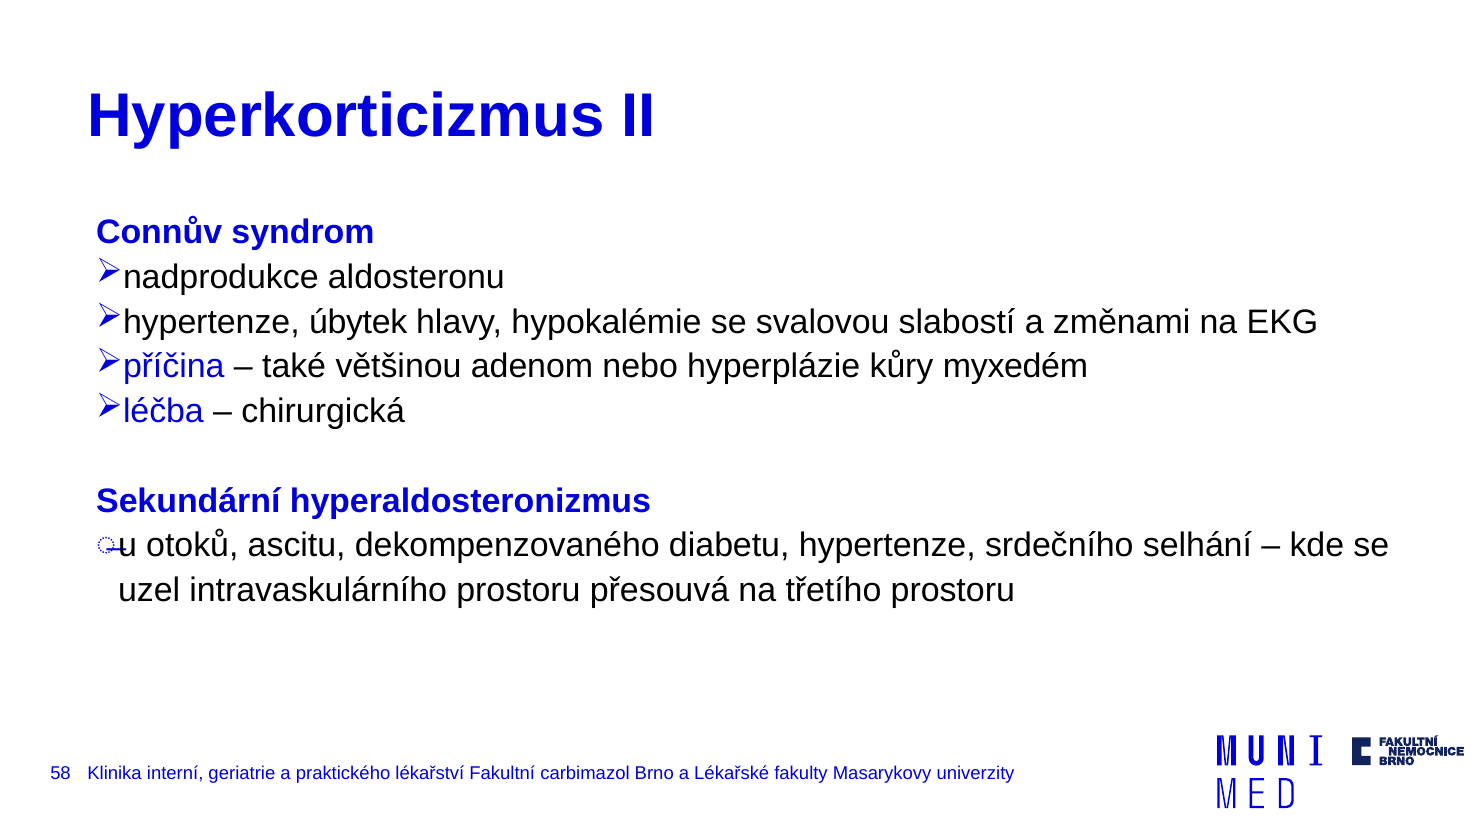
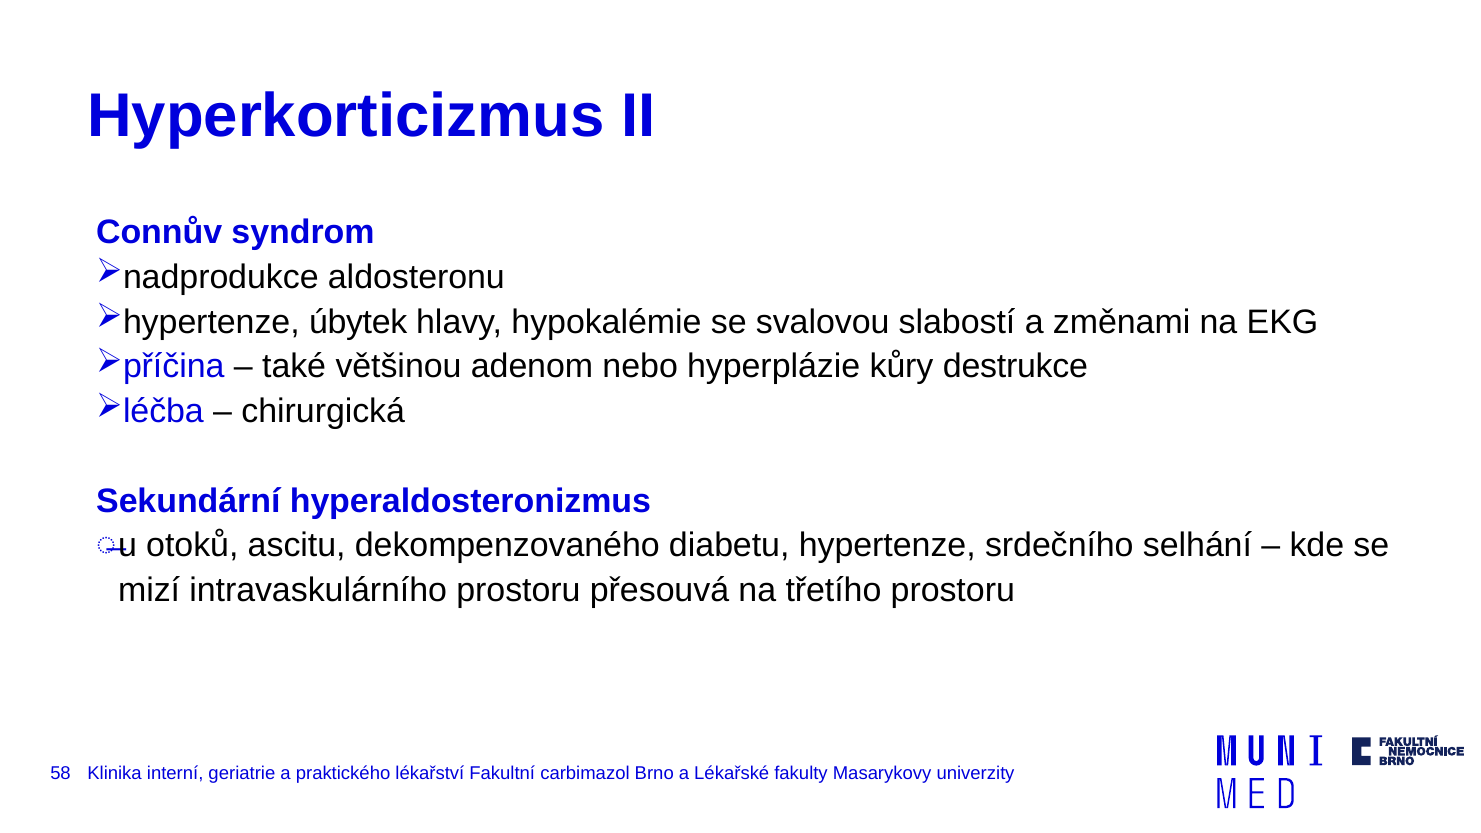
myxedém: myxedém -> destrukce (1015, 367)
uzel: uzel -> mizí (149, 591)
